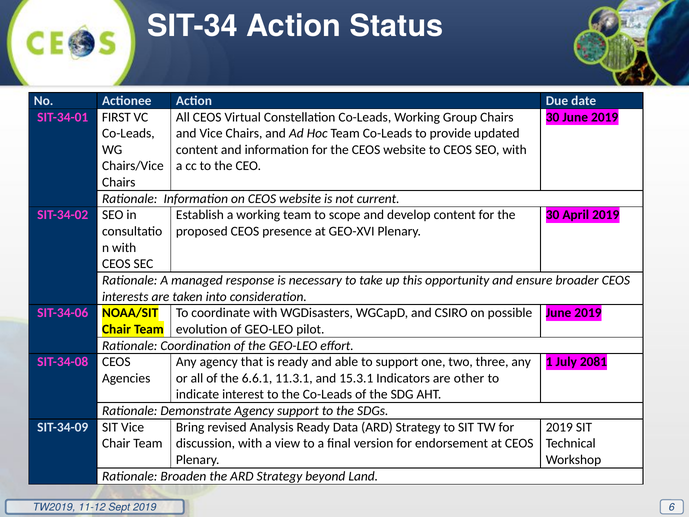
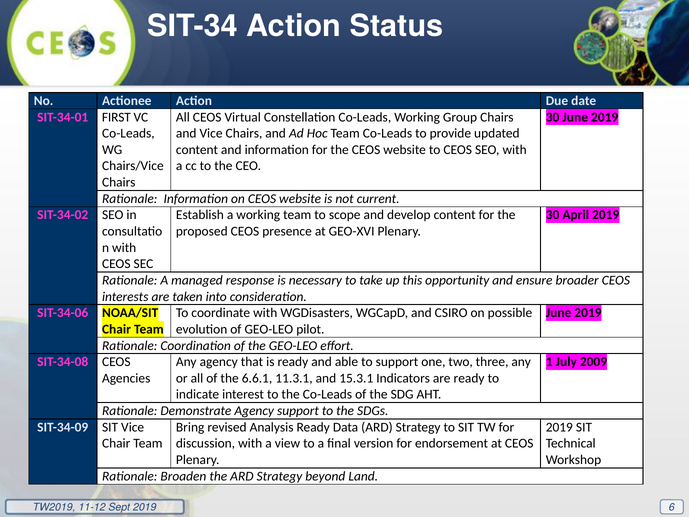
2081: 2081 -> 2009 (593, 362)
are other: other -> ready (469, 378)
